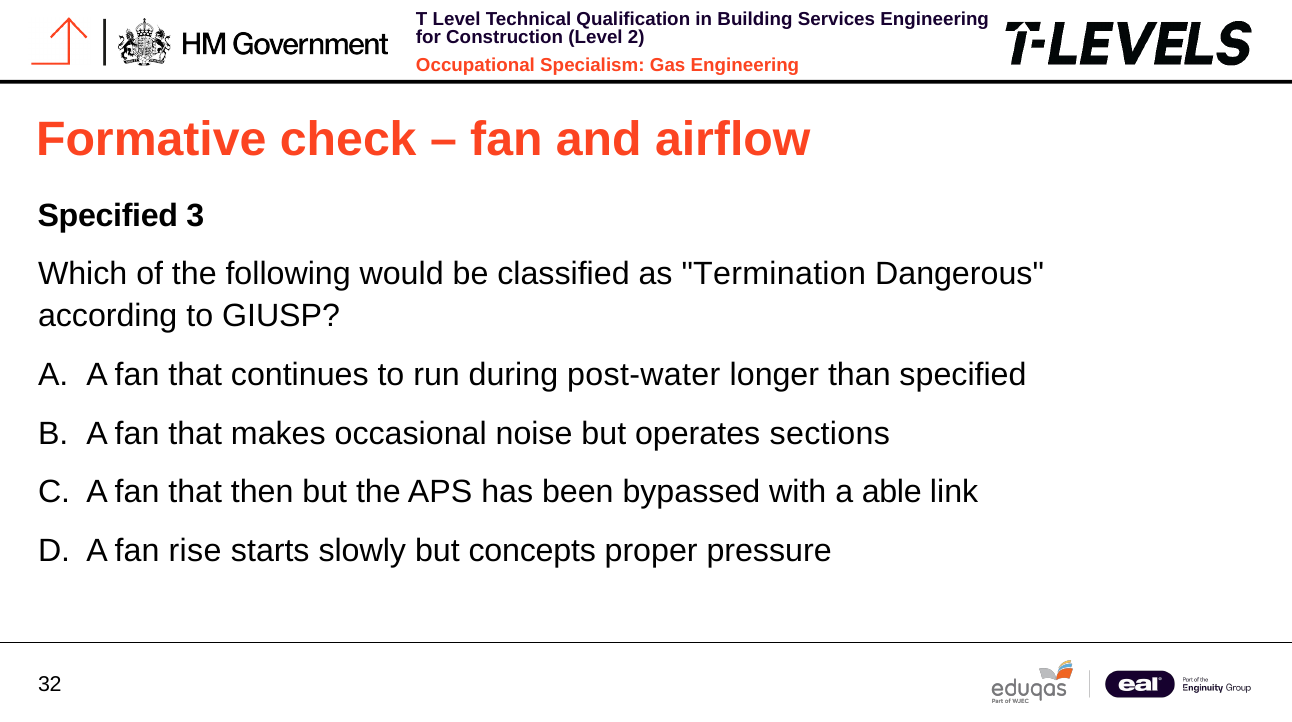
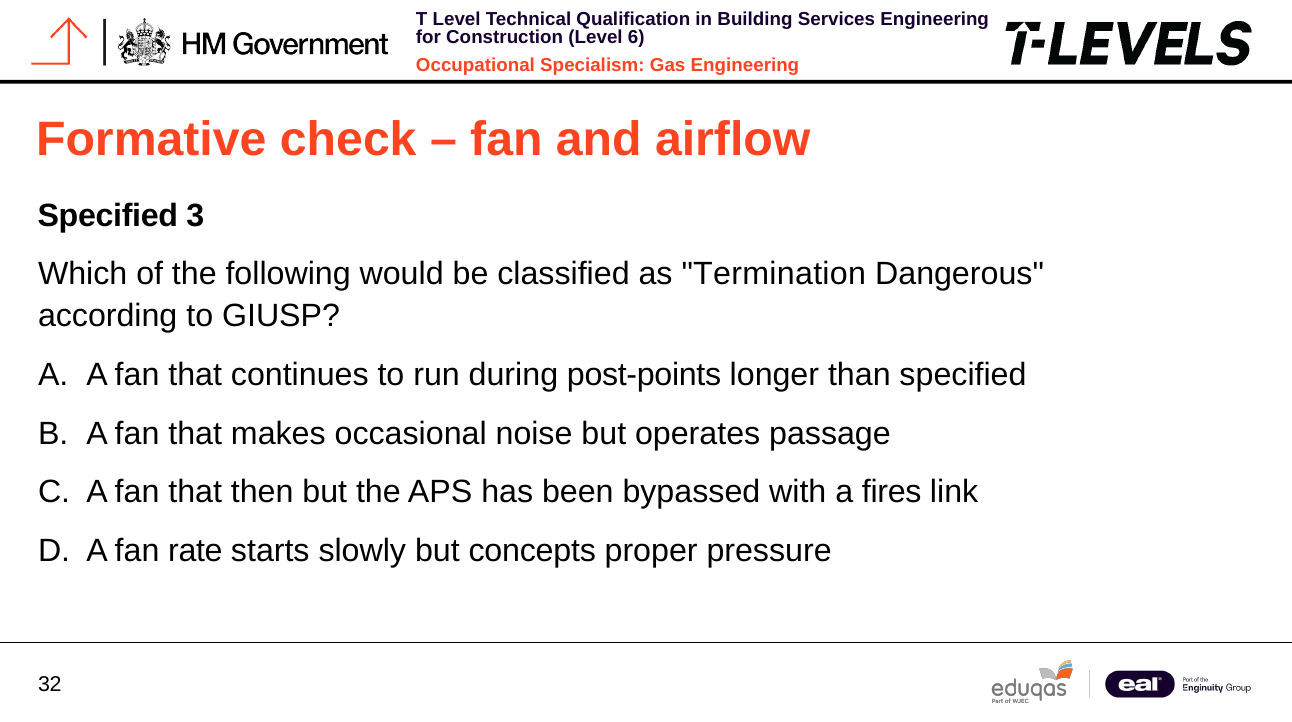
2: 2 -> 6 (636, 37)
post-water: post-water -> post-points (644, 375)
sections: sections -> passage (830, 433)
able: able -> fires (892, 492)
rise: rise -> rate (195, 550)
